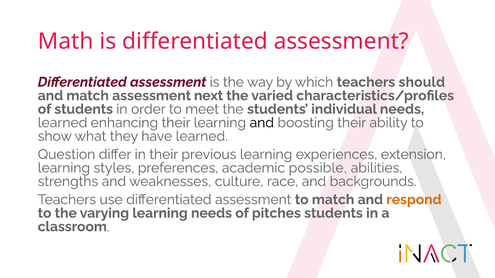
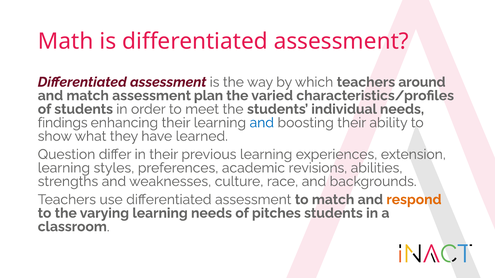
should: should -> around (422, 82)
next: next -> plan (209, 96)
learned: learned -> findings (63, 123)
and colour: black -> blue (262, 123)
possible: possible -> revisions (318, 168)
